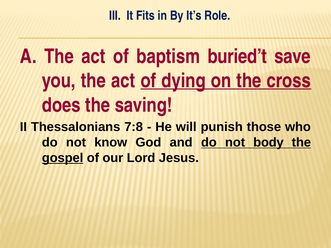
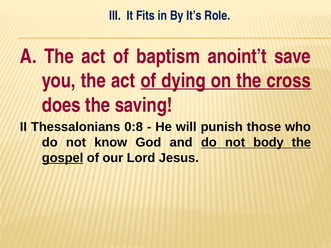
buried’t: buried’t -> anoint’t (237, 57)
7:8: 7:8 -> 0:8 (134, 127)
